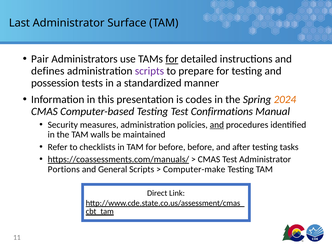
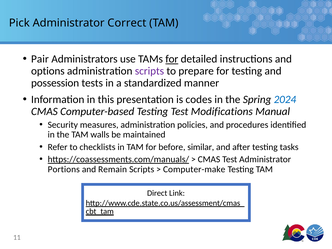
Last: Last -> Pick (19, 23)
Surface: Surface -> Correct (127, 23)
defines: defines -> options (48, 71)
2024 colour: orange -> blue (285, 99)
Confirmations: Confirmations -> Modifications (222, 111)
and underline: present -> none (217, 125)
before before: before -> similar (201, 147)
General: General -> Remain (113, 169)
